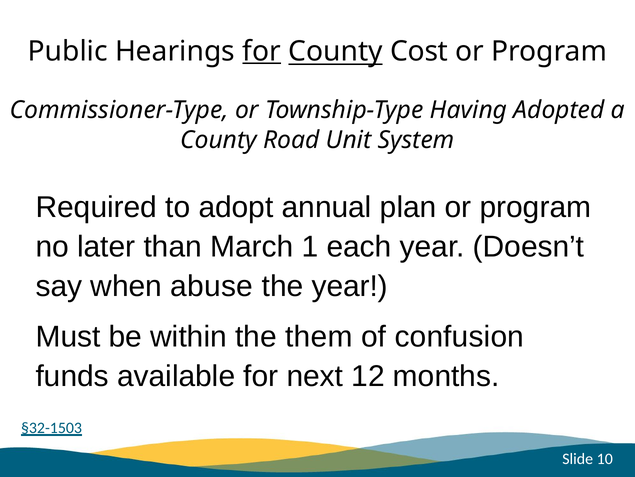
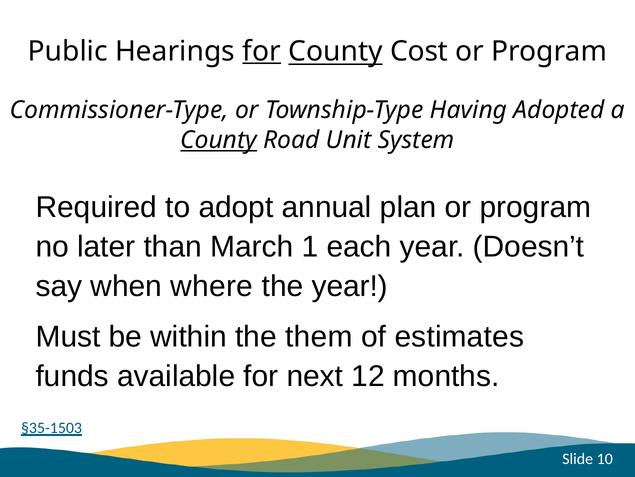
County underline: none -> present (219, 140)
abuse: abuse -> where (212, 286)
confusion: confusion -> estimates (459, 336)
§32-1503: §32-1503 -> §35-1503 (52, 427)
